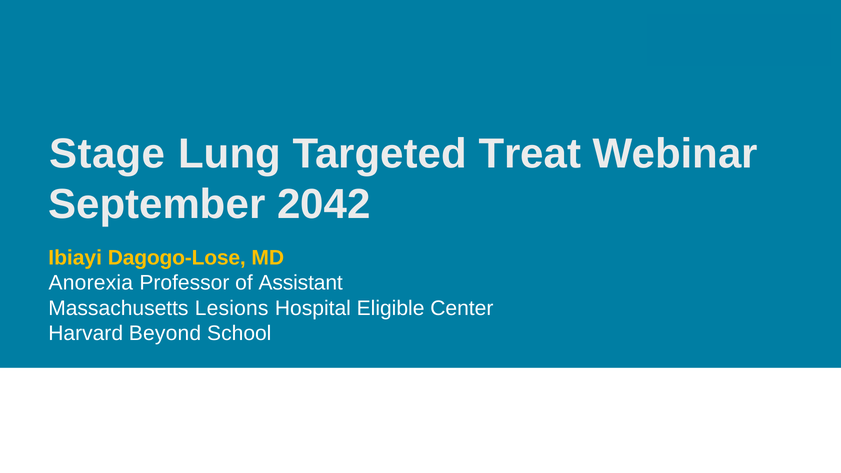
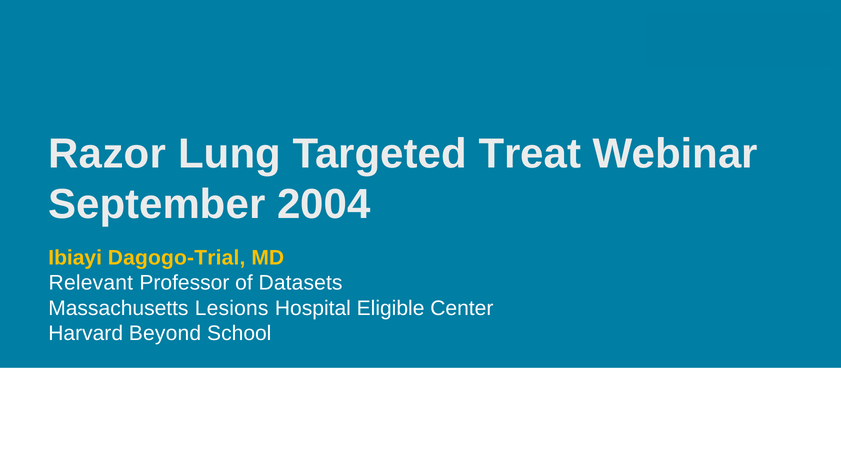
Stage: Stage -> Razor (107, 154)
2042: 2042 -> 2004 (324, 204)
Dagogo-Lose: Dagogo-Lose -> Dagogo-Trial (177, 258)
Anorexia: Anorexia -> Relevant (91, 283)
Assistant: Assistant -> Datasets (301, 283)
